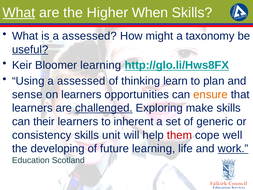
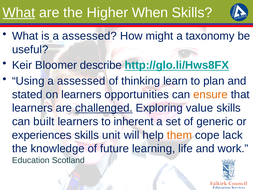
useful underline: present -> none (30, 49)
Bloomer learning: learning -> describe (101, 65)
sense: sense -> stated (27, 94)
make: make -> value (199, 108)
their: their -> built (44, 121)
consistency: consistency -> experiences (42, 135)
them colour: red -> orange (179, 135)
well: well -> lack (233, 135)
developing: developing -> knowledge (58, 148)
work underline: present -> none (233, 148)
